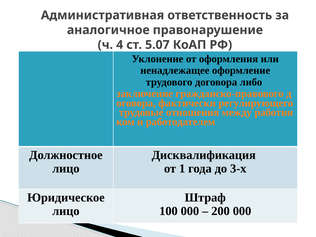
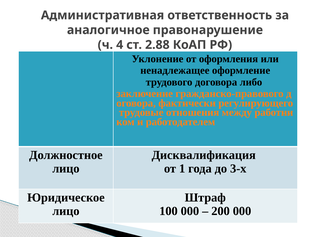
5.07: 5.07 -> 2.88 (157, 45)
